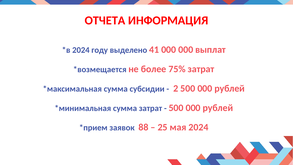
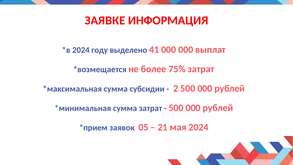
ОТЧЕТА: ОТЧЕТА -> ЗАЯВКЕ (105, 20)
88: 88 -> 05 (143, 127)
25: 25 -> 21 (163, 127)
